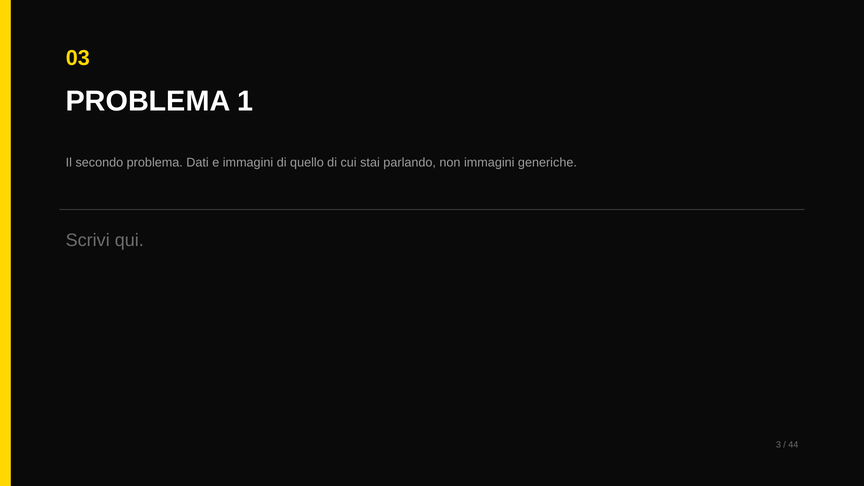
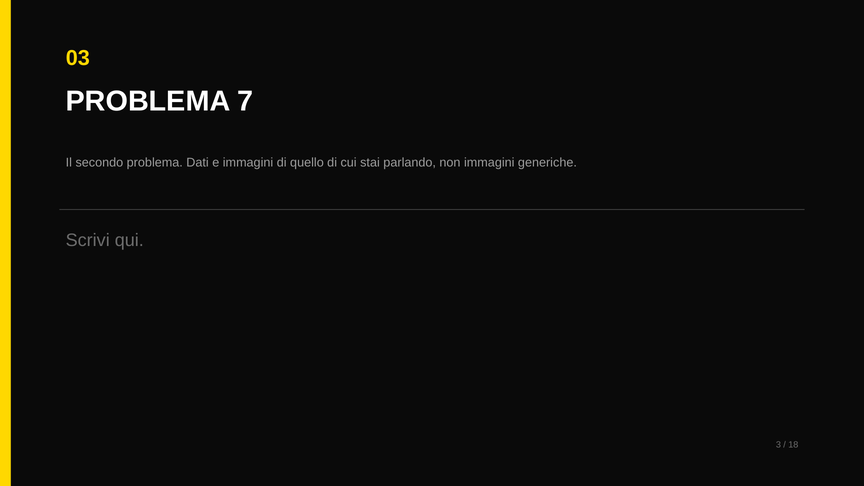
1: 1 -> 7 (245, 101)
44: 44 -> 18 (793, 445)
